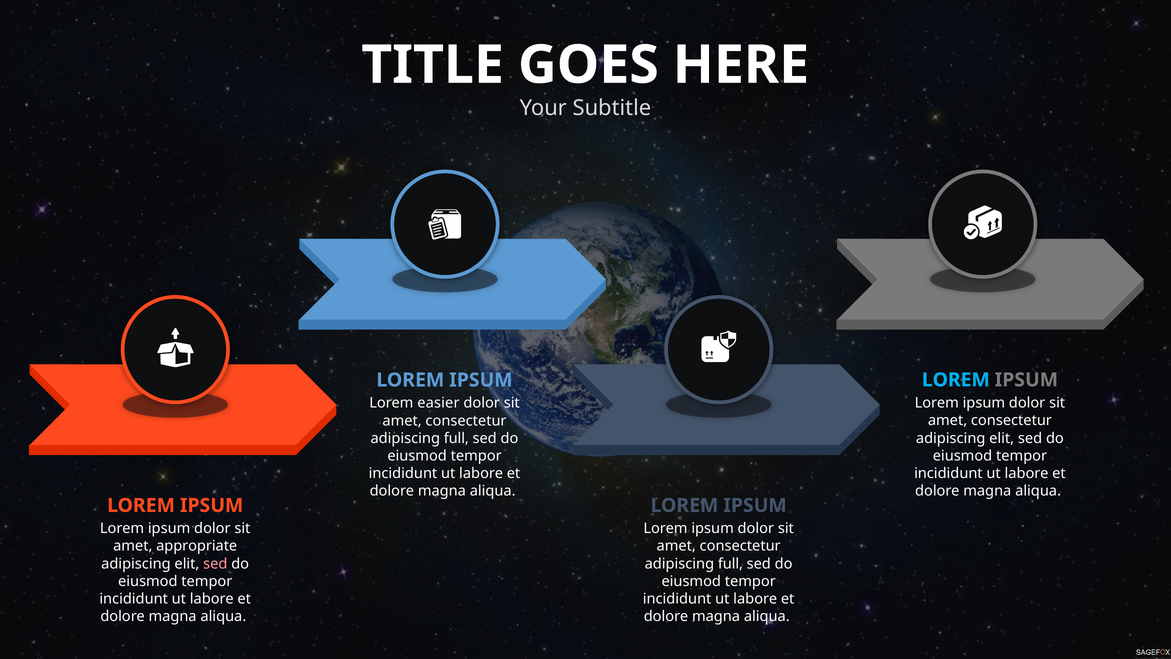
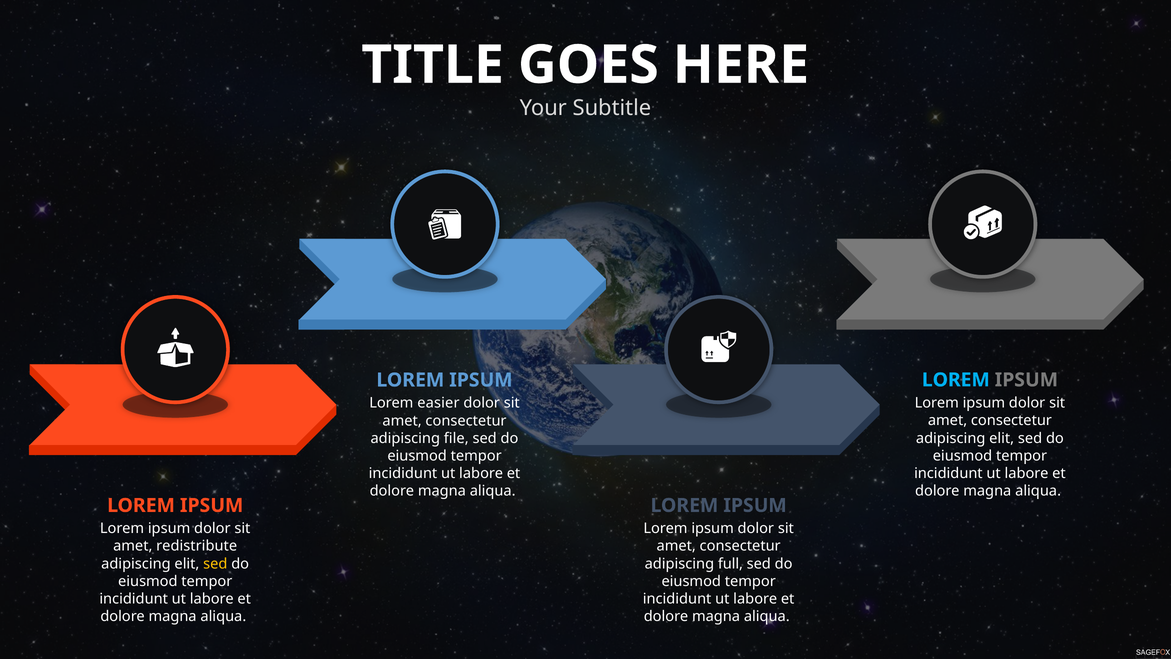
full: full -> file (456, 438)
appropriate: appropriate -> redistribute (197, 546)
sed colour: pink -> yellow (215, 563)
